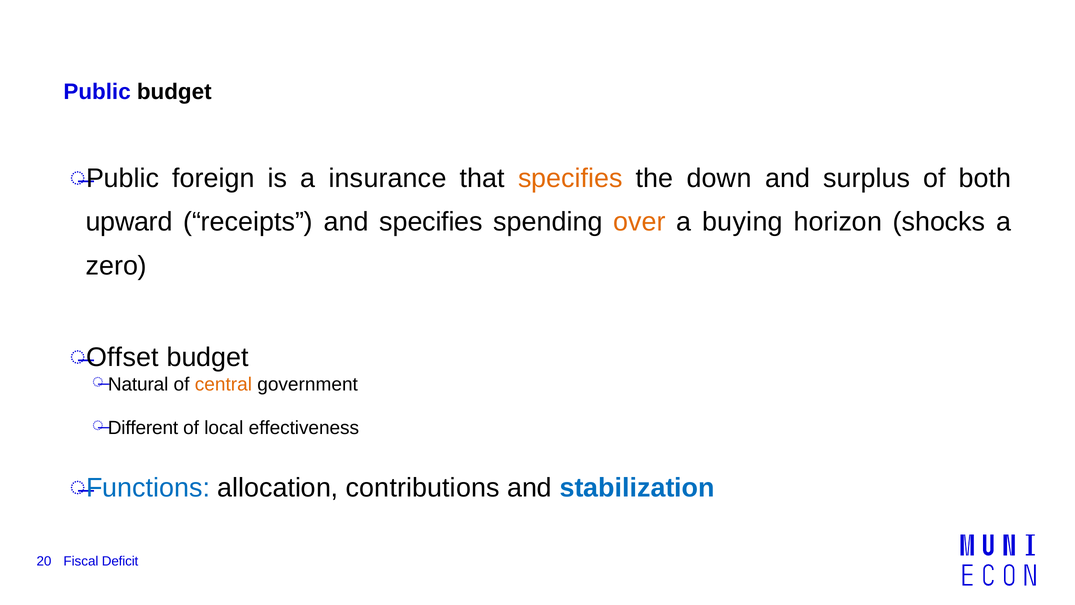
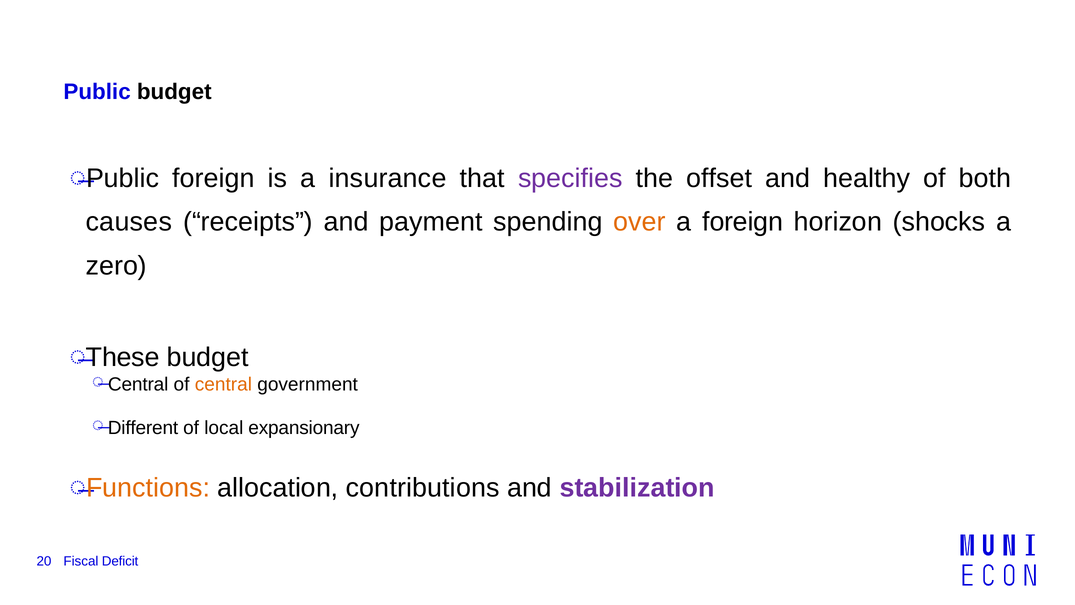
specifies colour: orange -> purple (570, 178)
down: down -> offset (719, 178)
surplus: surplus -> healthy (867, 178)
upward: upward -> causes (129, 222)
and specifies: specifies -> payment (431, 222)
a buying: buying -> foreign (743, 222)
Offset: Offset -> These (123, 357)
Natural: Natural -> Central (138, 384)
effectiveness: effectiveness -> expansionary (304, 428)
Functions colour: blue -> orange (148, 488)
stabilization colour: blue -> purple (637, 488)
